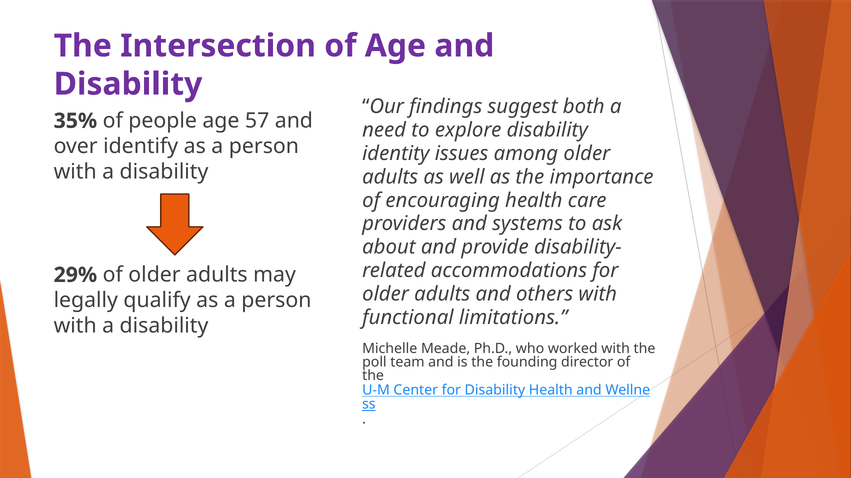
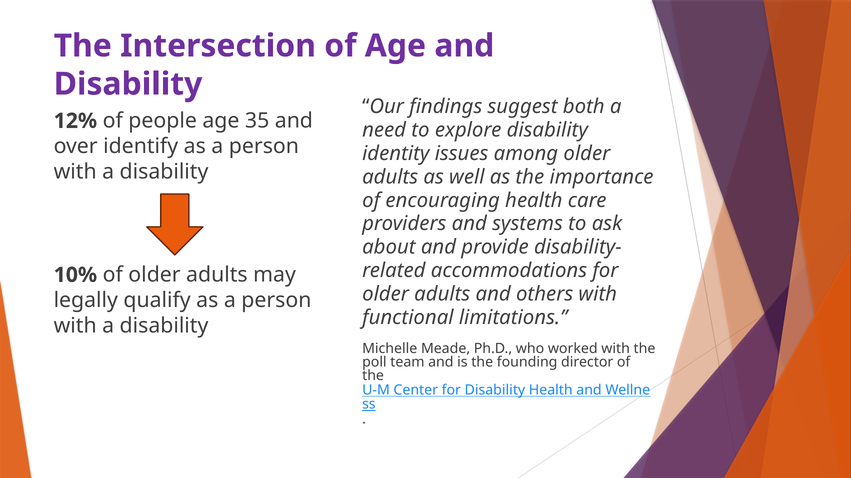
35%: 35% -> 12% (75, 121)
57: 57 -> 35 (257, 121)
29%: 29% -> 10% (75, 275)
